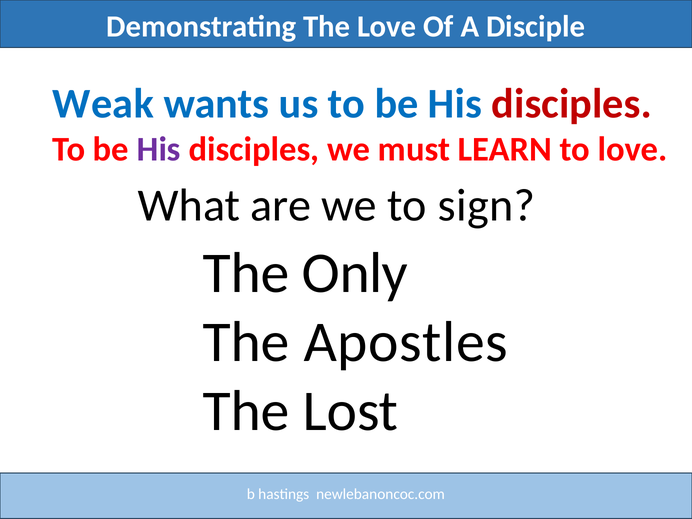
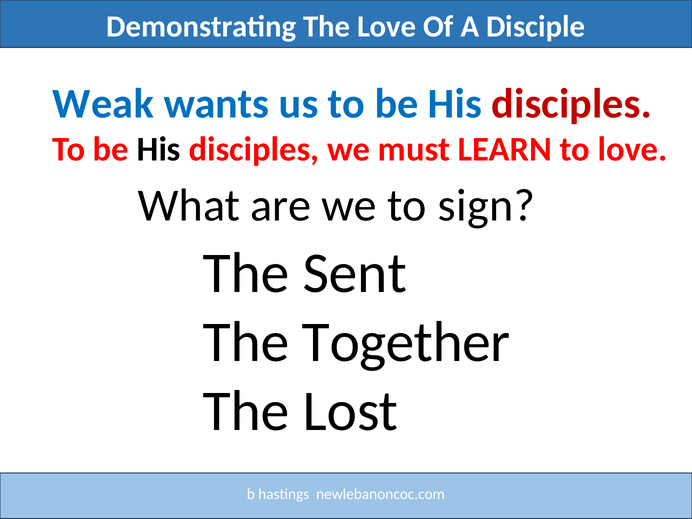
His colour: purple -> black (159, 149)
Only: Only -> Sent (355, 273)
Apostles: Apostles -> Together (406, 342)
